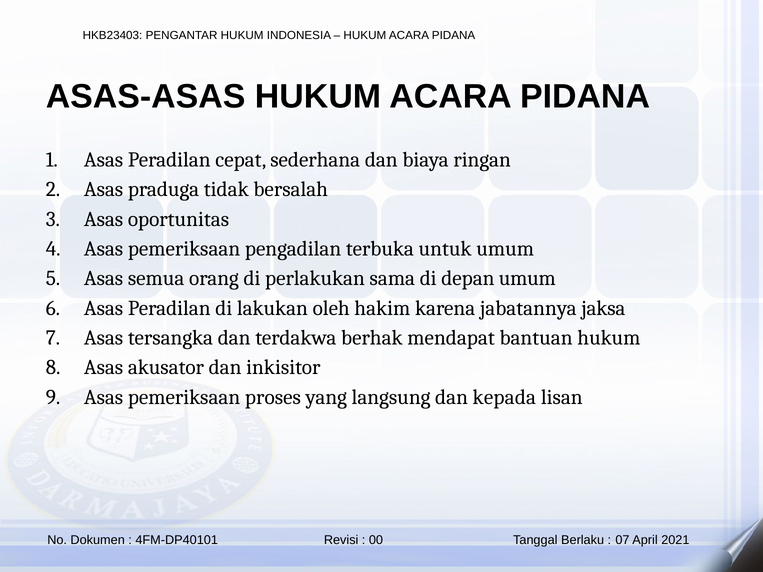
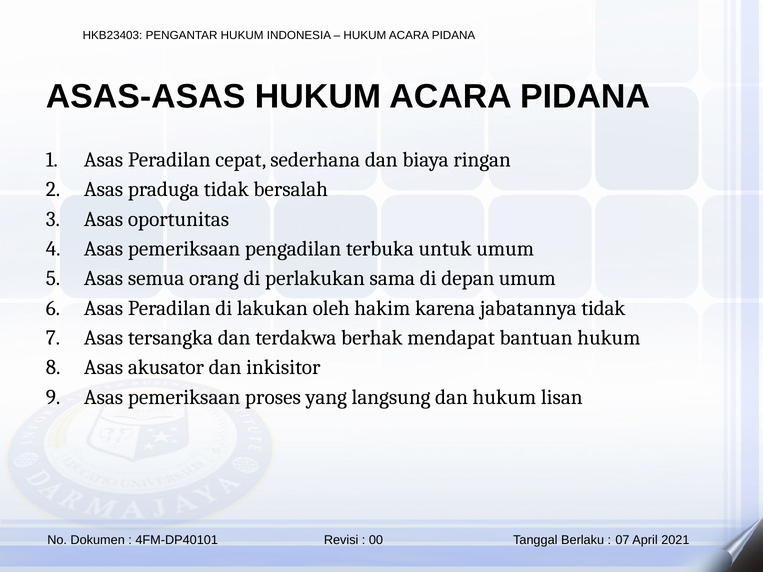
jabatannya jaksa: jaksa -> tidak (603, 308)
dan kepada: kepada -> hukum (504, 397)
